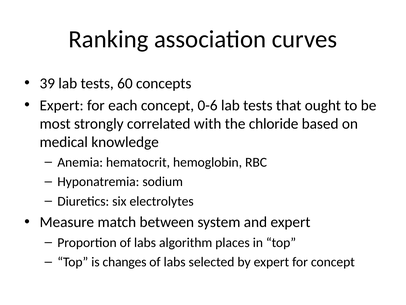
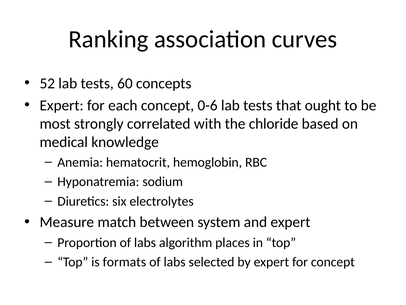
39: 39 -> 52 (47, 83)
changes: changes -> formats (124, 262)
